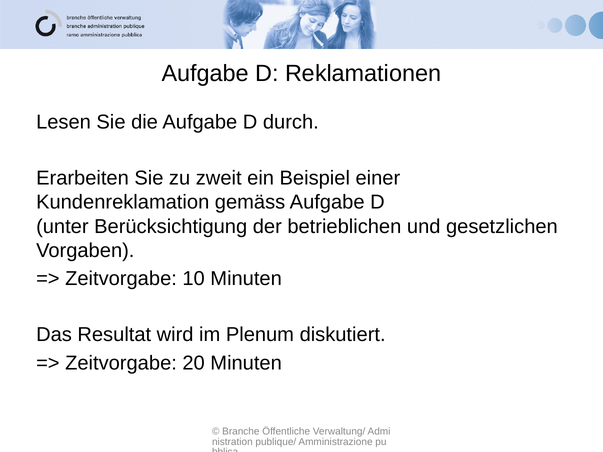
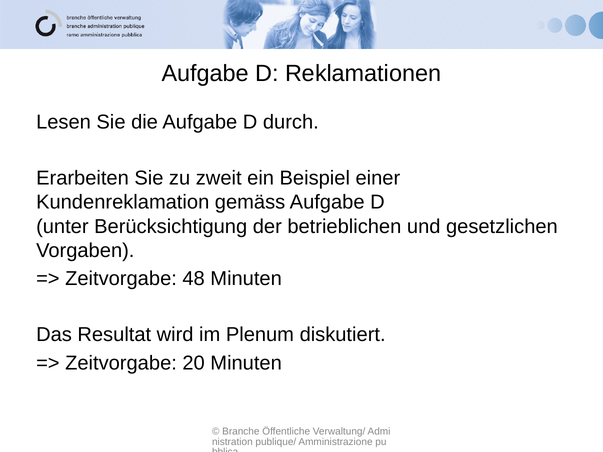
10: 10 -> 48 (194, 279)
